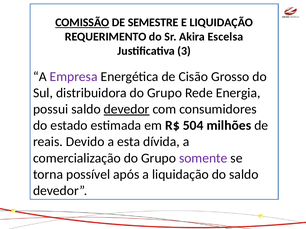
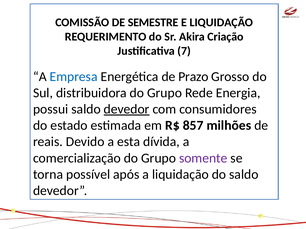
COMISSÃO underline: present -> none (82, 23)
Escelsa: Escelsa -> Criação (225, 37)
3: 3 -> 7 (184, 51)
Empresa colour: purple -> blue (74, 77)
Cisão: Cisão -> Prazo (193, 77)
504: 504 -> 857 (193, 126)
